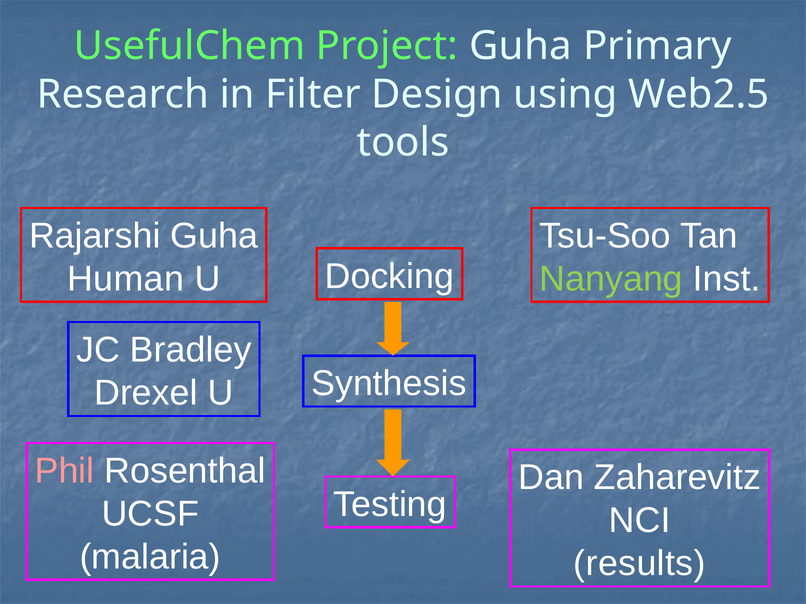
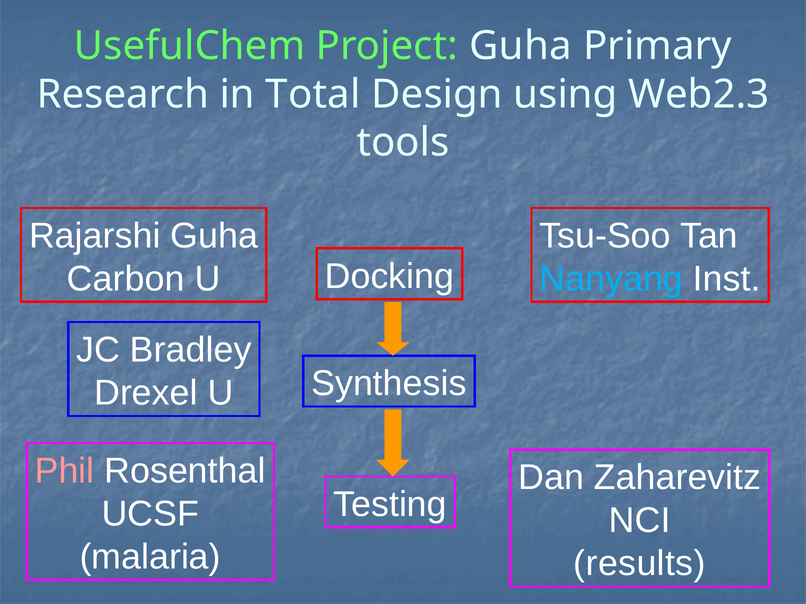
Filter: Filter -> Total (313, 94)
Web2.5: Web2.5 -> Web2.3 (699, 94)
Human: Human -> Carbon (126, 279)
Nanyang colour: light green -> light blue (611, 279)
